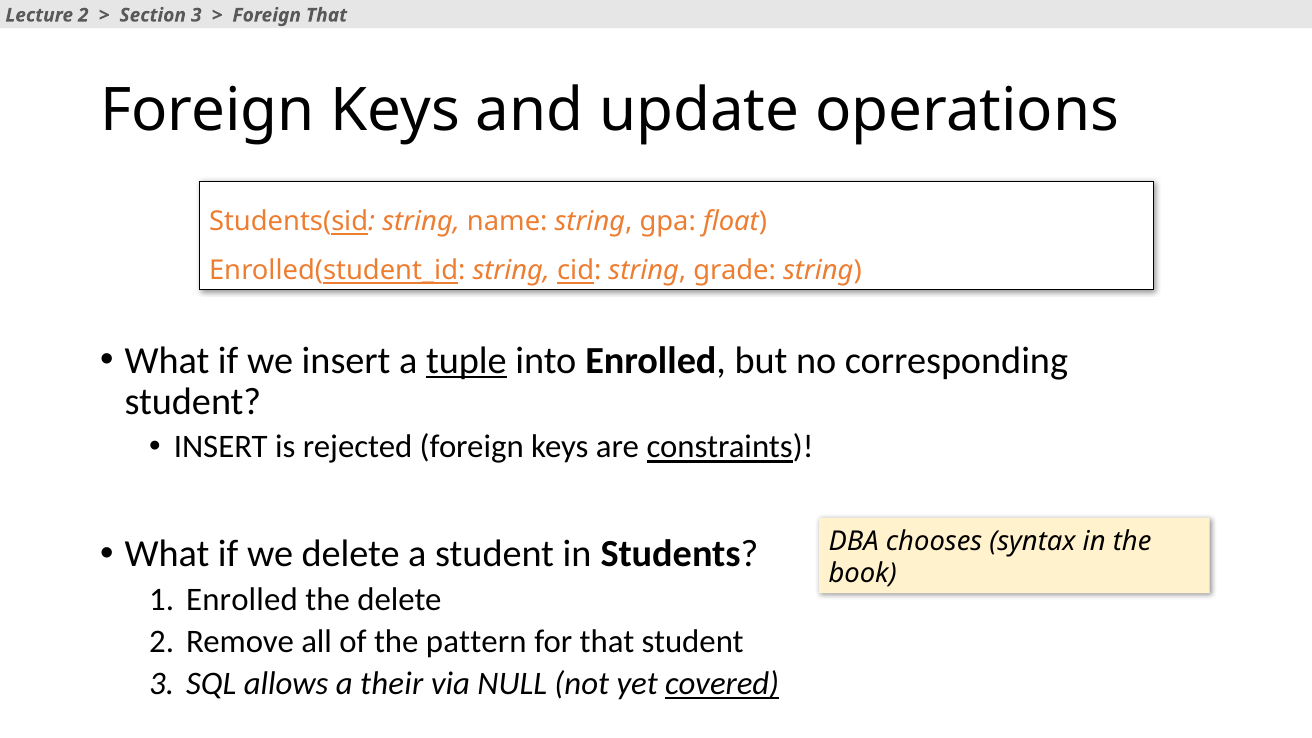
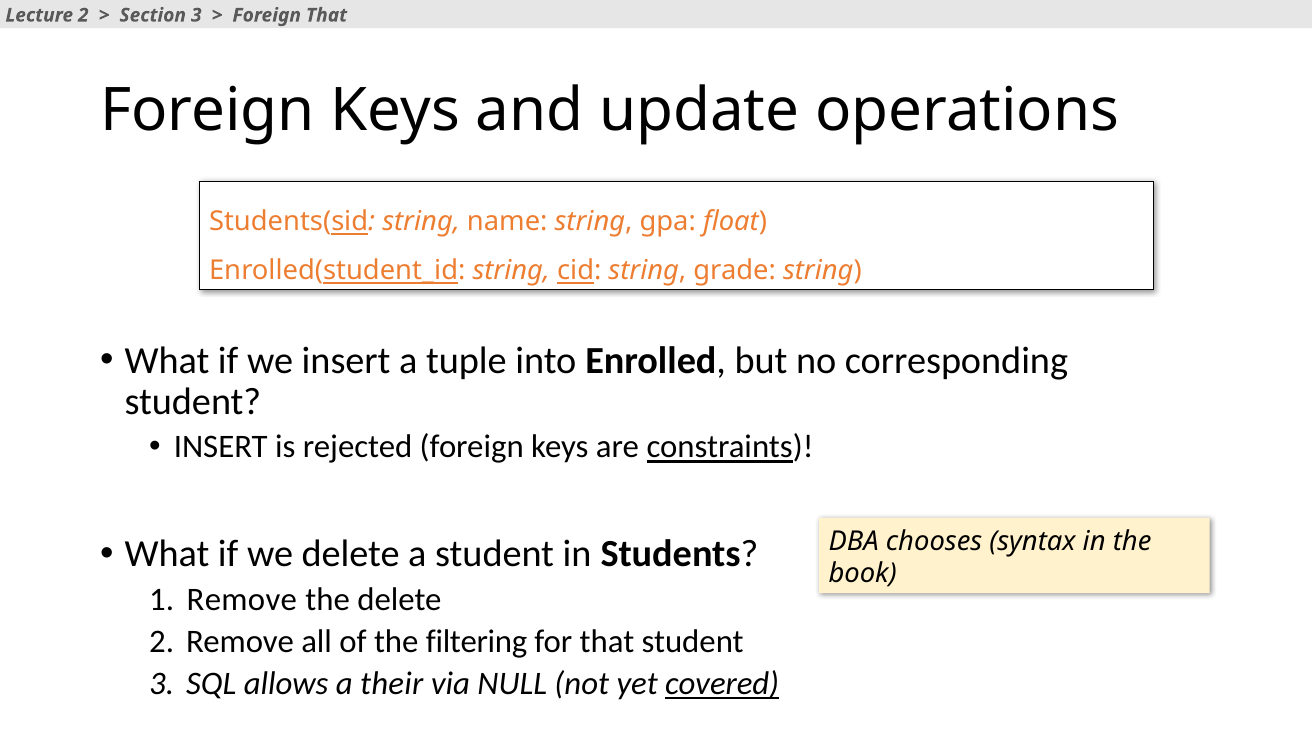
tuple underline: present -> none (466, 361)
Enrolled: Enrolled -> Remove (242, 599)
pattern: pattern -> filtering (477, 641)
